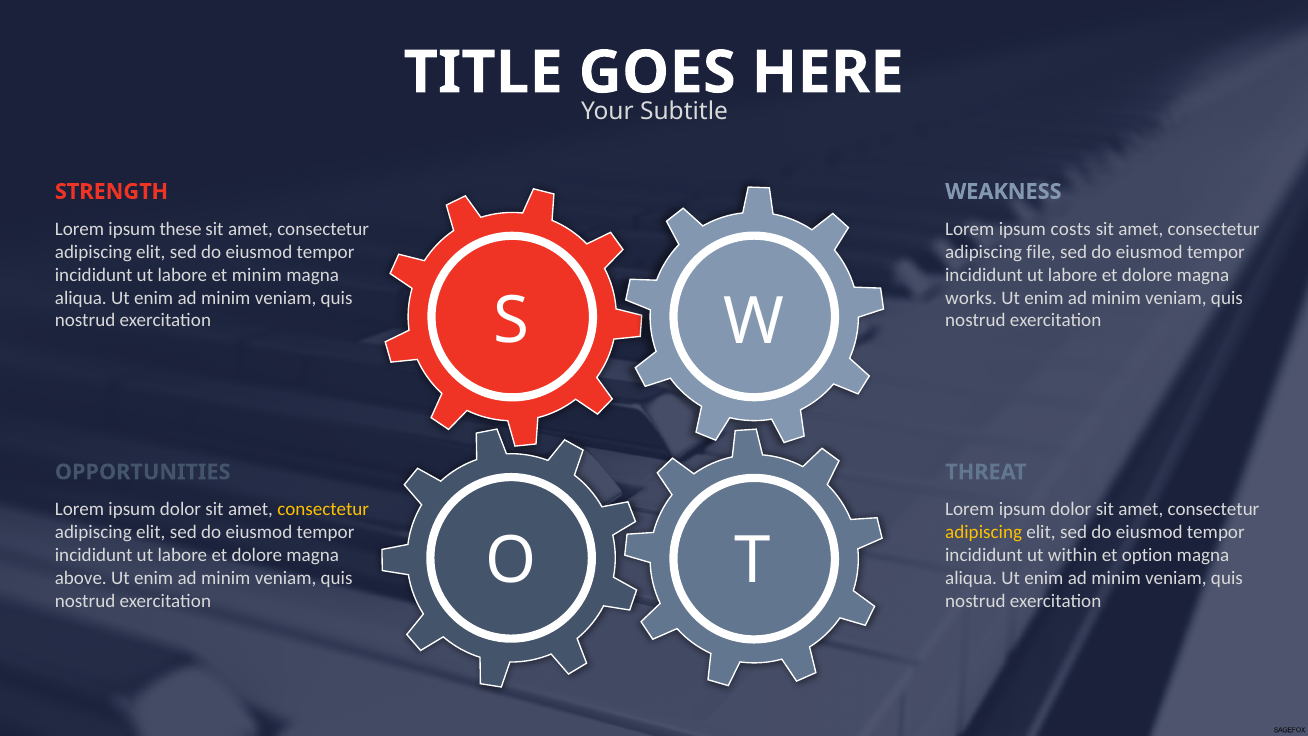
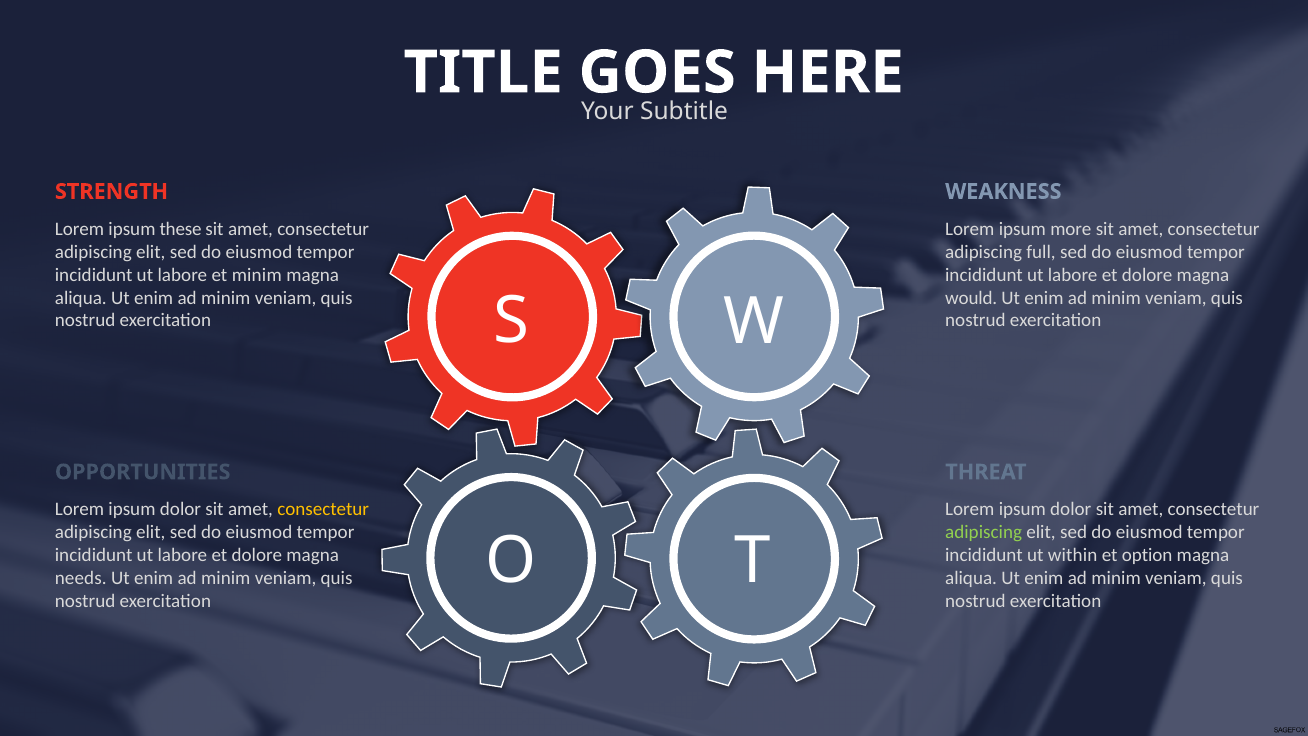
costs: costs -> more (1071, 229)
file: file -> full (1041, 252)
works: works -> would (971, 298)
adipiscing colour: yellow -> light green (984, 532)
above: above -> needs (81, 578)
